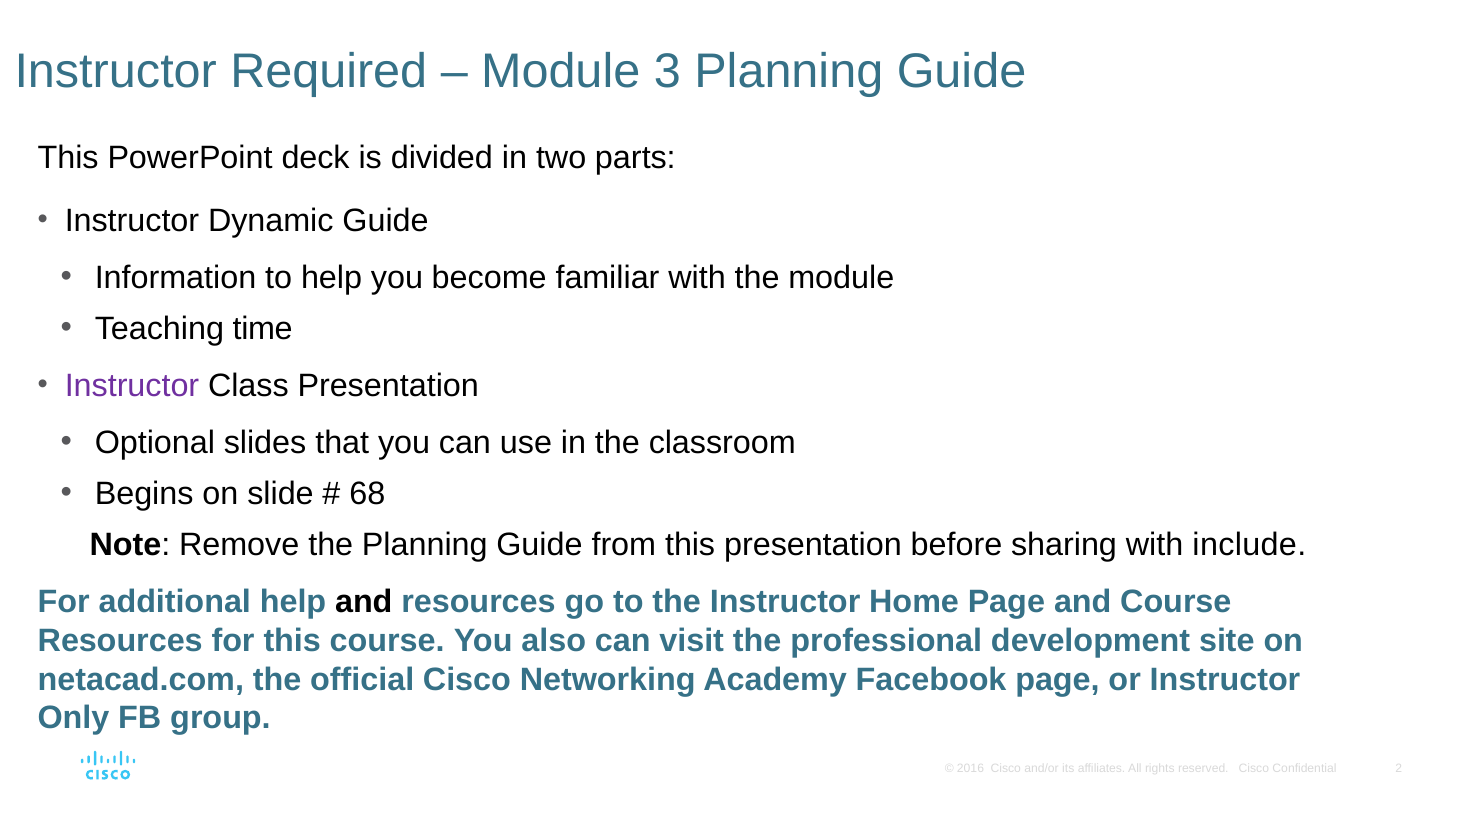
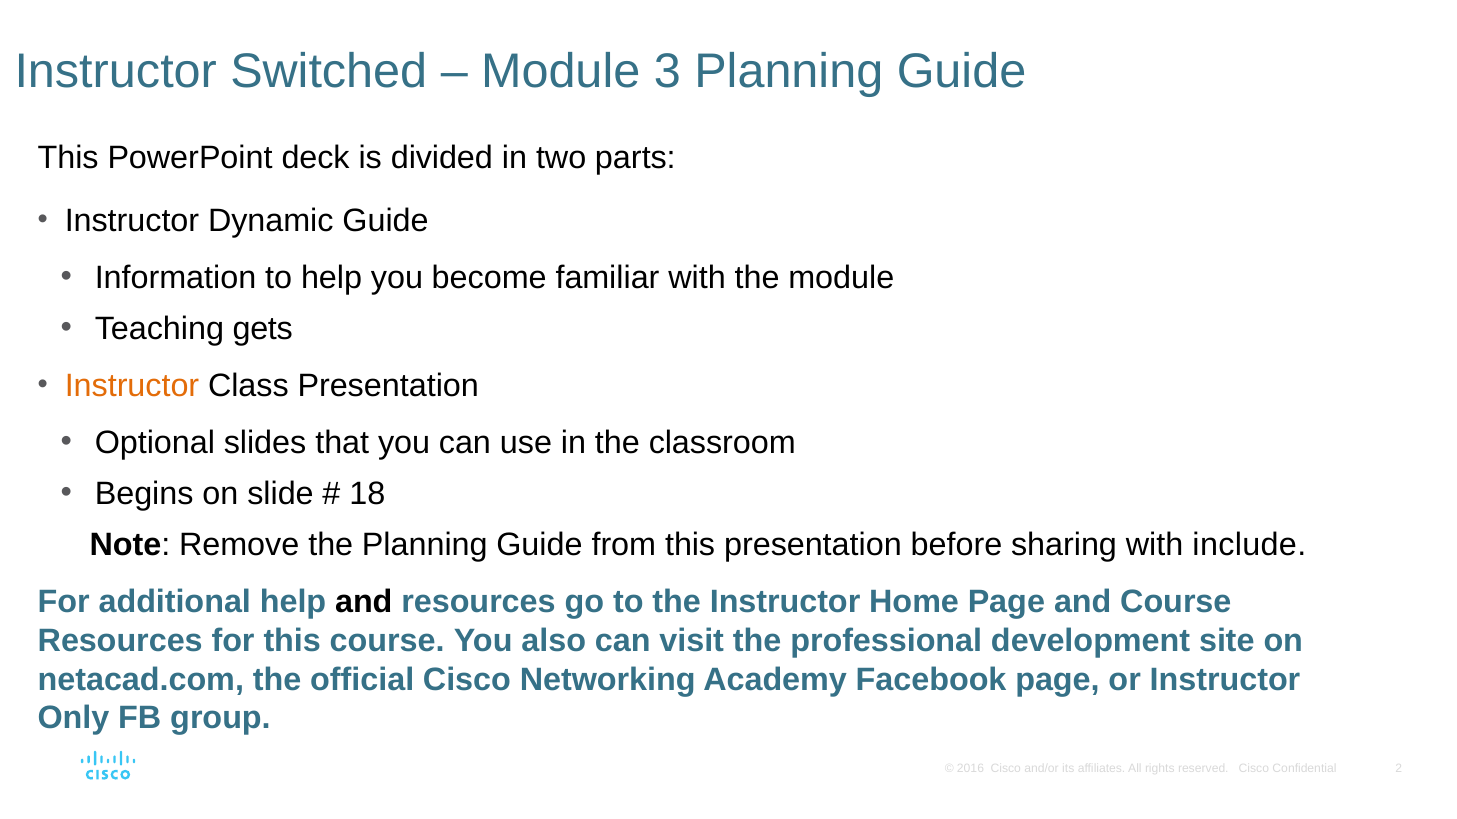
Required: Required -> Switched (329, 72)
time: time -> gets (263, 329)
Instructor colour: purple -> orange (132, 386)
68: 68 -> 18 (367, 494)
